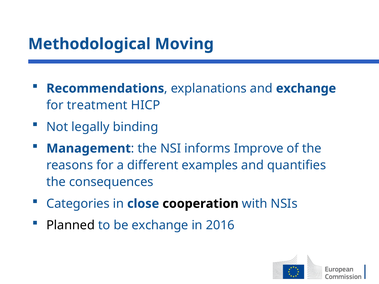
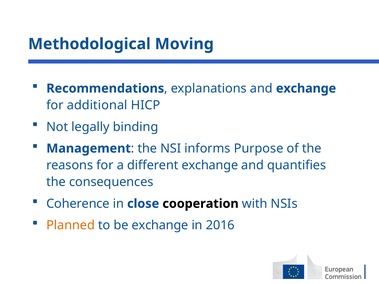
treatment: treatment -> additional (97, 105)
Improve: Improve -> Purpose (259, 149)
different examples: examples -> exchange (210, 165)
Categories: Categories -> Coherence (78, 204)
Planned colour: black -> orange (71, 225)
